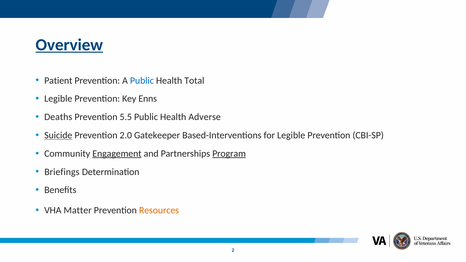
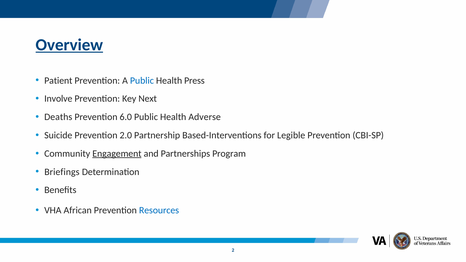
Total: Total -> Press (194, 81)
Legible: Legible -> Involve (58, 99)
Enns: Enns -> Next (148, 99)
5.5: 5.5 -> 6.0 (126, 117)
Suicide underline: present -> none (58, 135)
Gatekeeper: Gatekeeper -> Partnership (157, 135)
Program underline: present -> none (229, 154)
Matter: Matter -> African (78, 210)
Resources colour: orange -> blue (159, 210)
